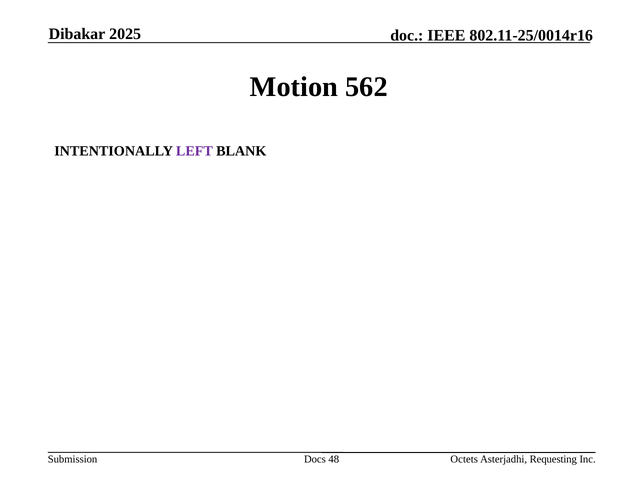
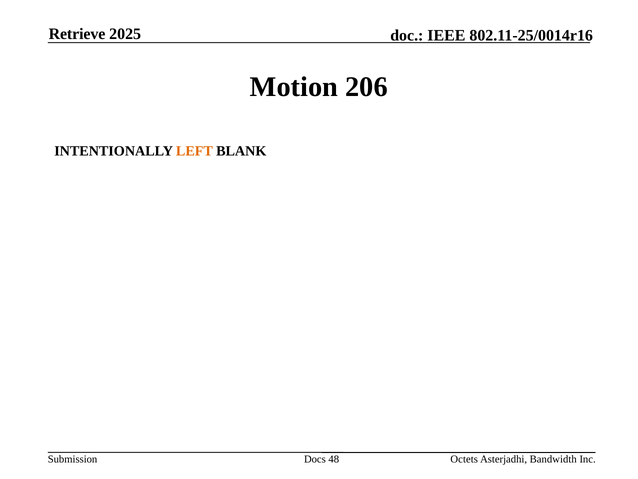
Dibakar: Dibakar -> Retrieve (77, 34)
562: 562 -> 206 (367, 87)
LEFT colour: purple -> orange (194, 151)
Requesting: Requesting -> Bandwidth (553, 459)
